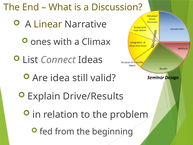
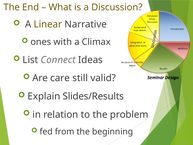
idea: idea -> care (60, 78)
Drive/Results: Drive/Results -> Slides/Results (93, 96)
